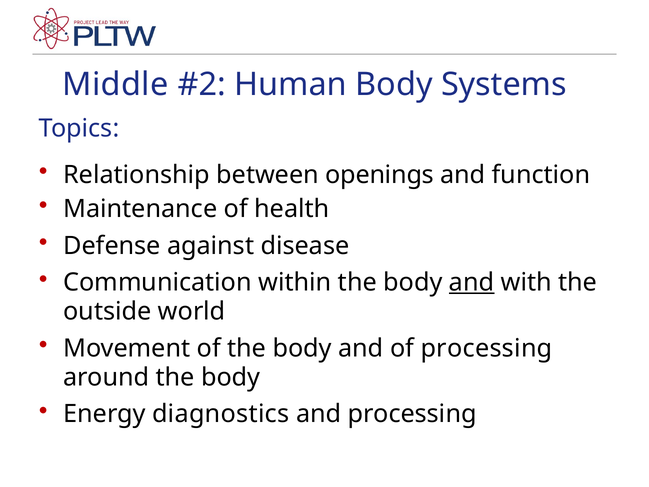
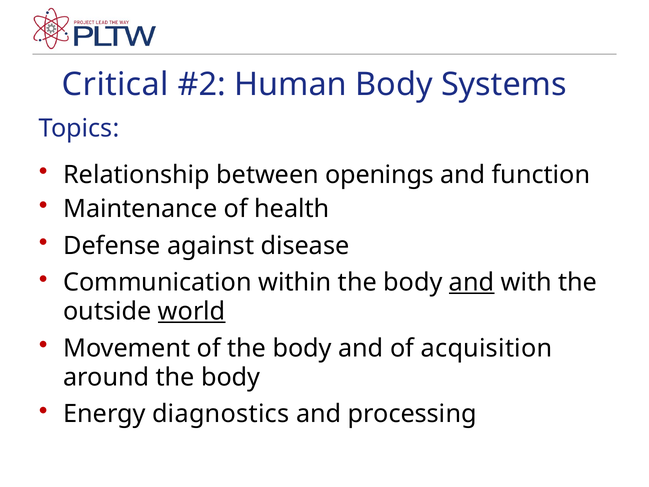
Middle: Middle -> Critical (115, 84)
world underline: none -> present (192, 311)
of processing: processing -> acquisition (487, 348)
